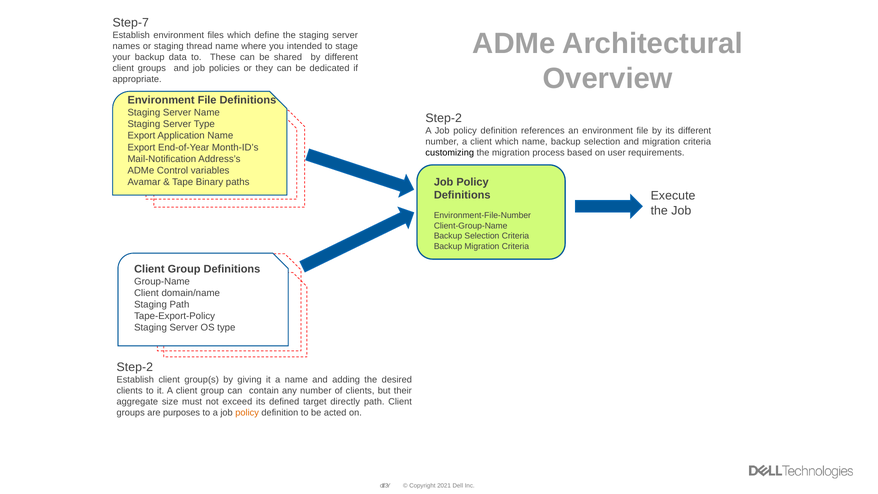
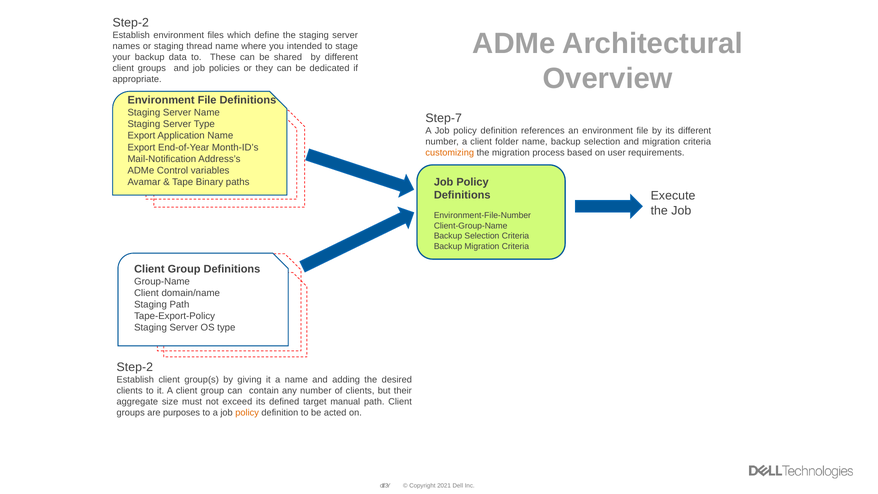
Step-7: Step-7 -> Step-2 (131, 23)
Step-2: Step-2 -> Step-7 (444, 118)
client which: which -> folder (507, 142)
customizing colour: black -> orange (450, 153)
directly: directly -> manual (345, 402)
